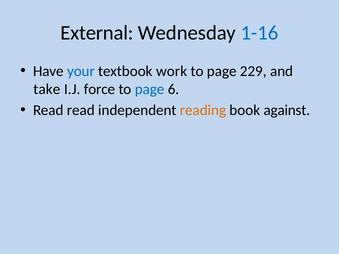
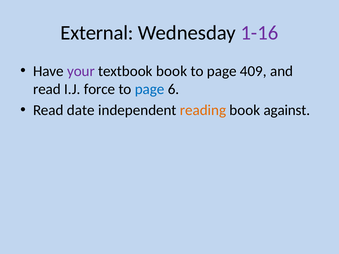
1-16 colour: blue -> purple (259, 33)
your colour: blue -> purple (81, 71)
textbook work: work -> book (172, 71)
229: 229 -> 409 (253, 71)
take: take -> read (47, 89)
Read read: read -> date (81, 110)
